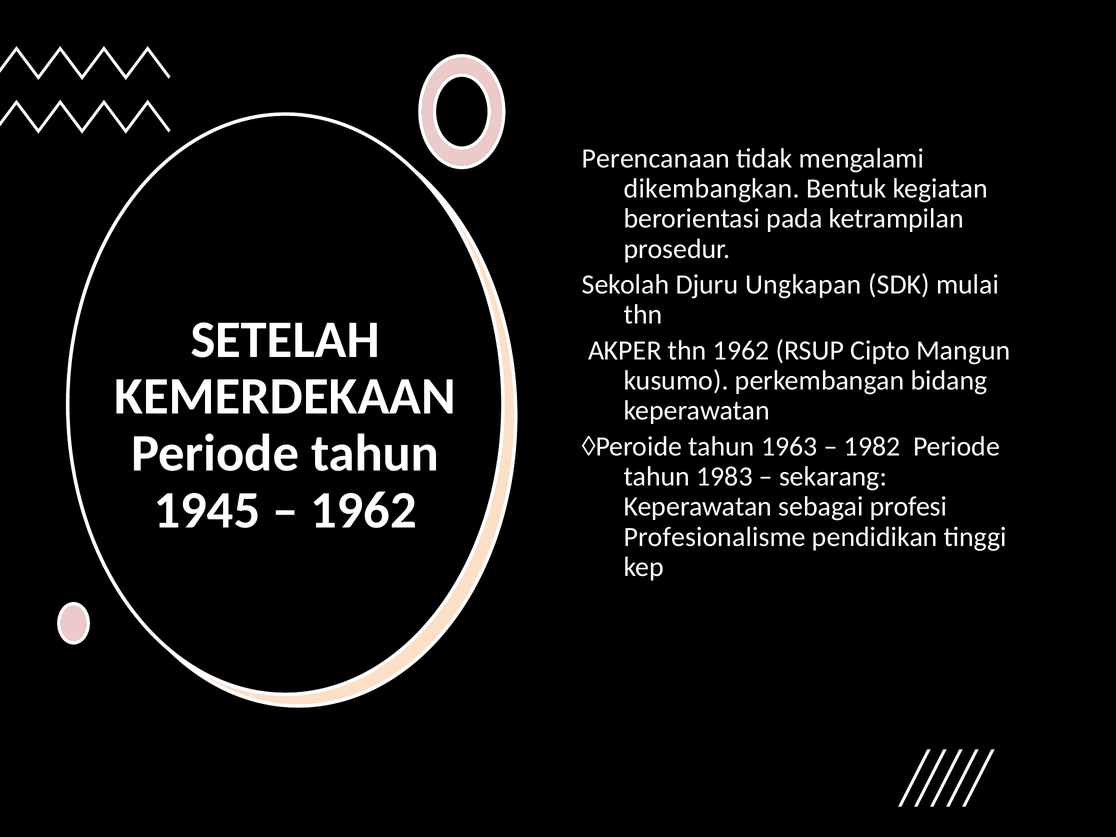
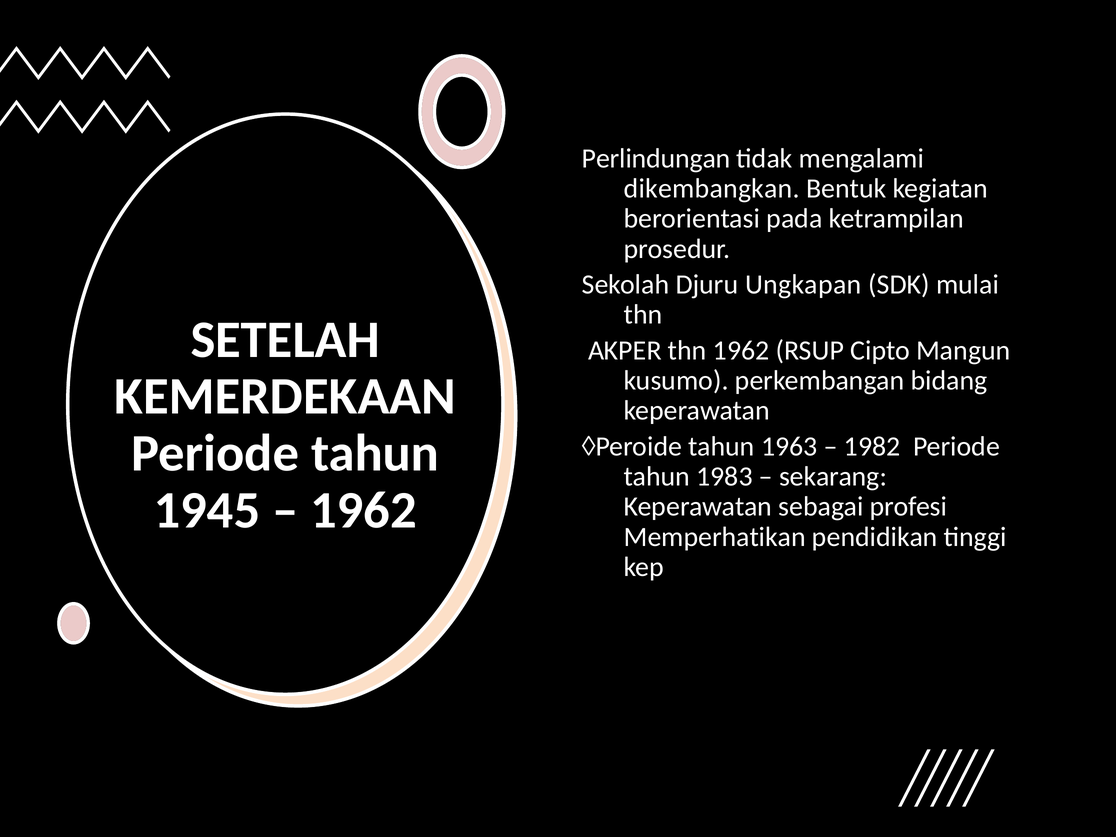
Perencanaan: Perencanaan -> Perlindungan (656, 158)
Profesionalisme: Profesionalisme -> Memperhatikan (715, 537)
